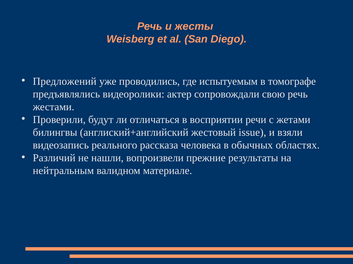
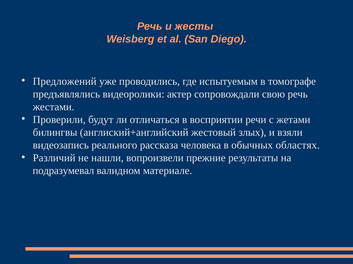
issue: issue -> злых (252, 133)
нейтральным: нейтральным -> подразумевал (63, 171)
